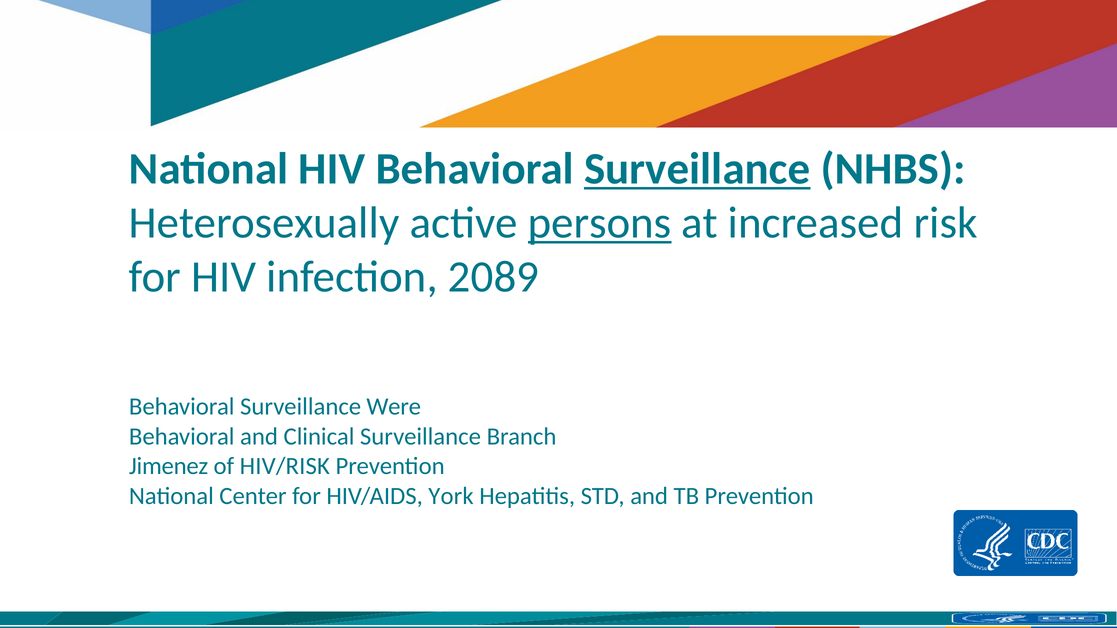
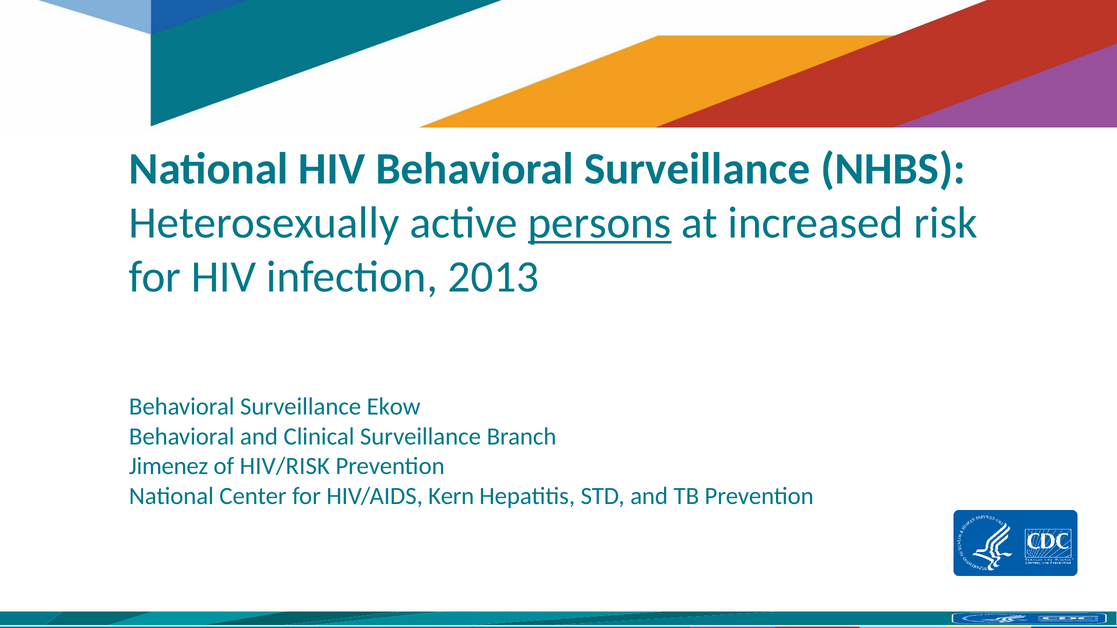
Surveillance underline: present -> none (697, 169)
2089: 2089 -> 2013 (494, 277)
Were: Were -> Ekow (394, 407)
York: York -> Kern (451, 496)
